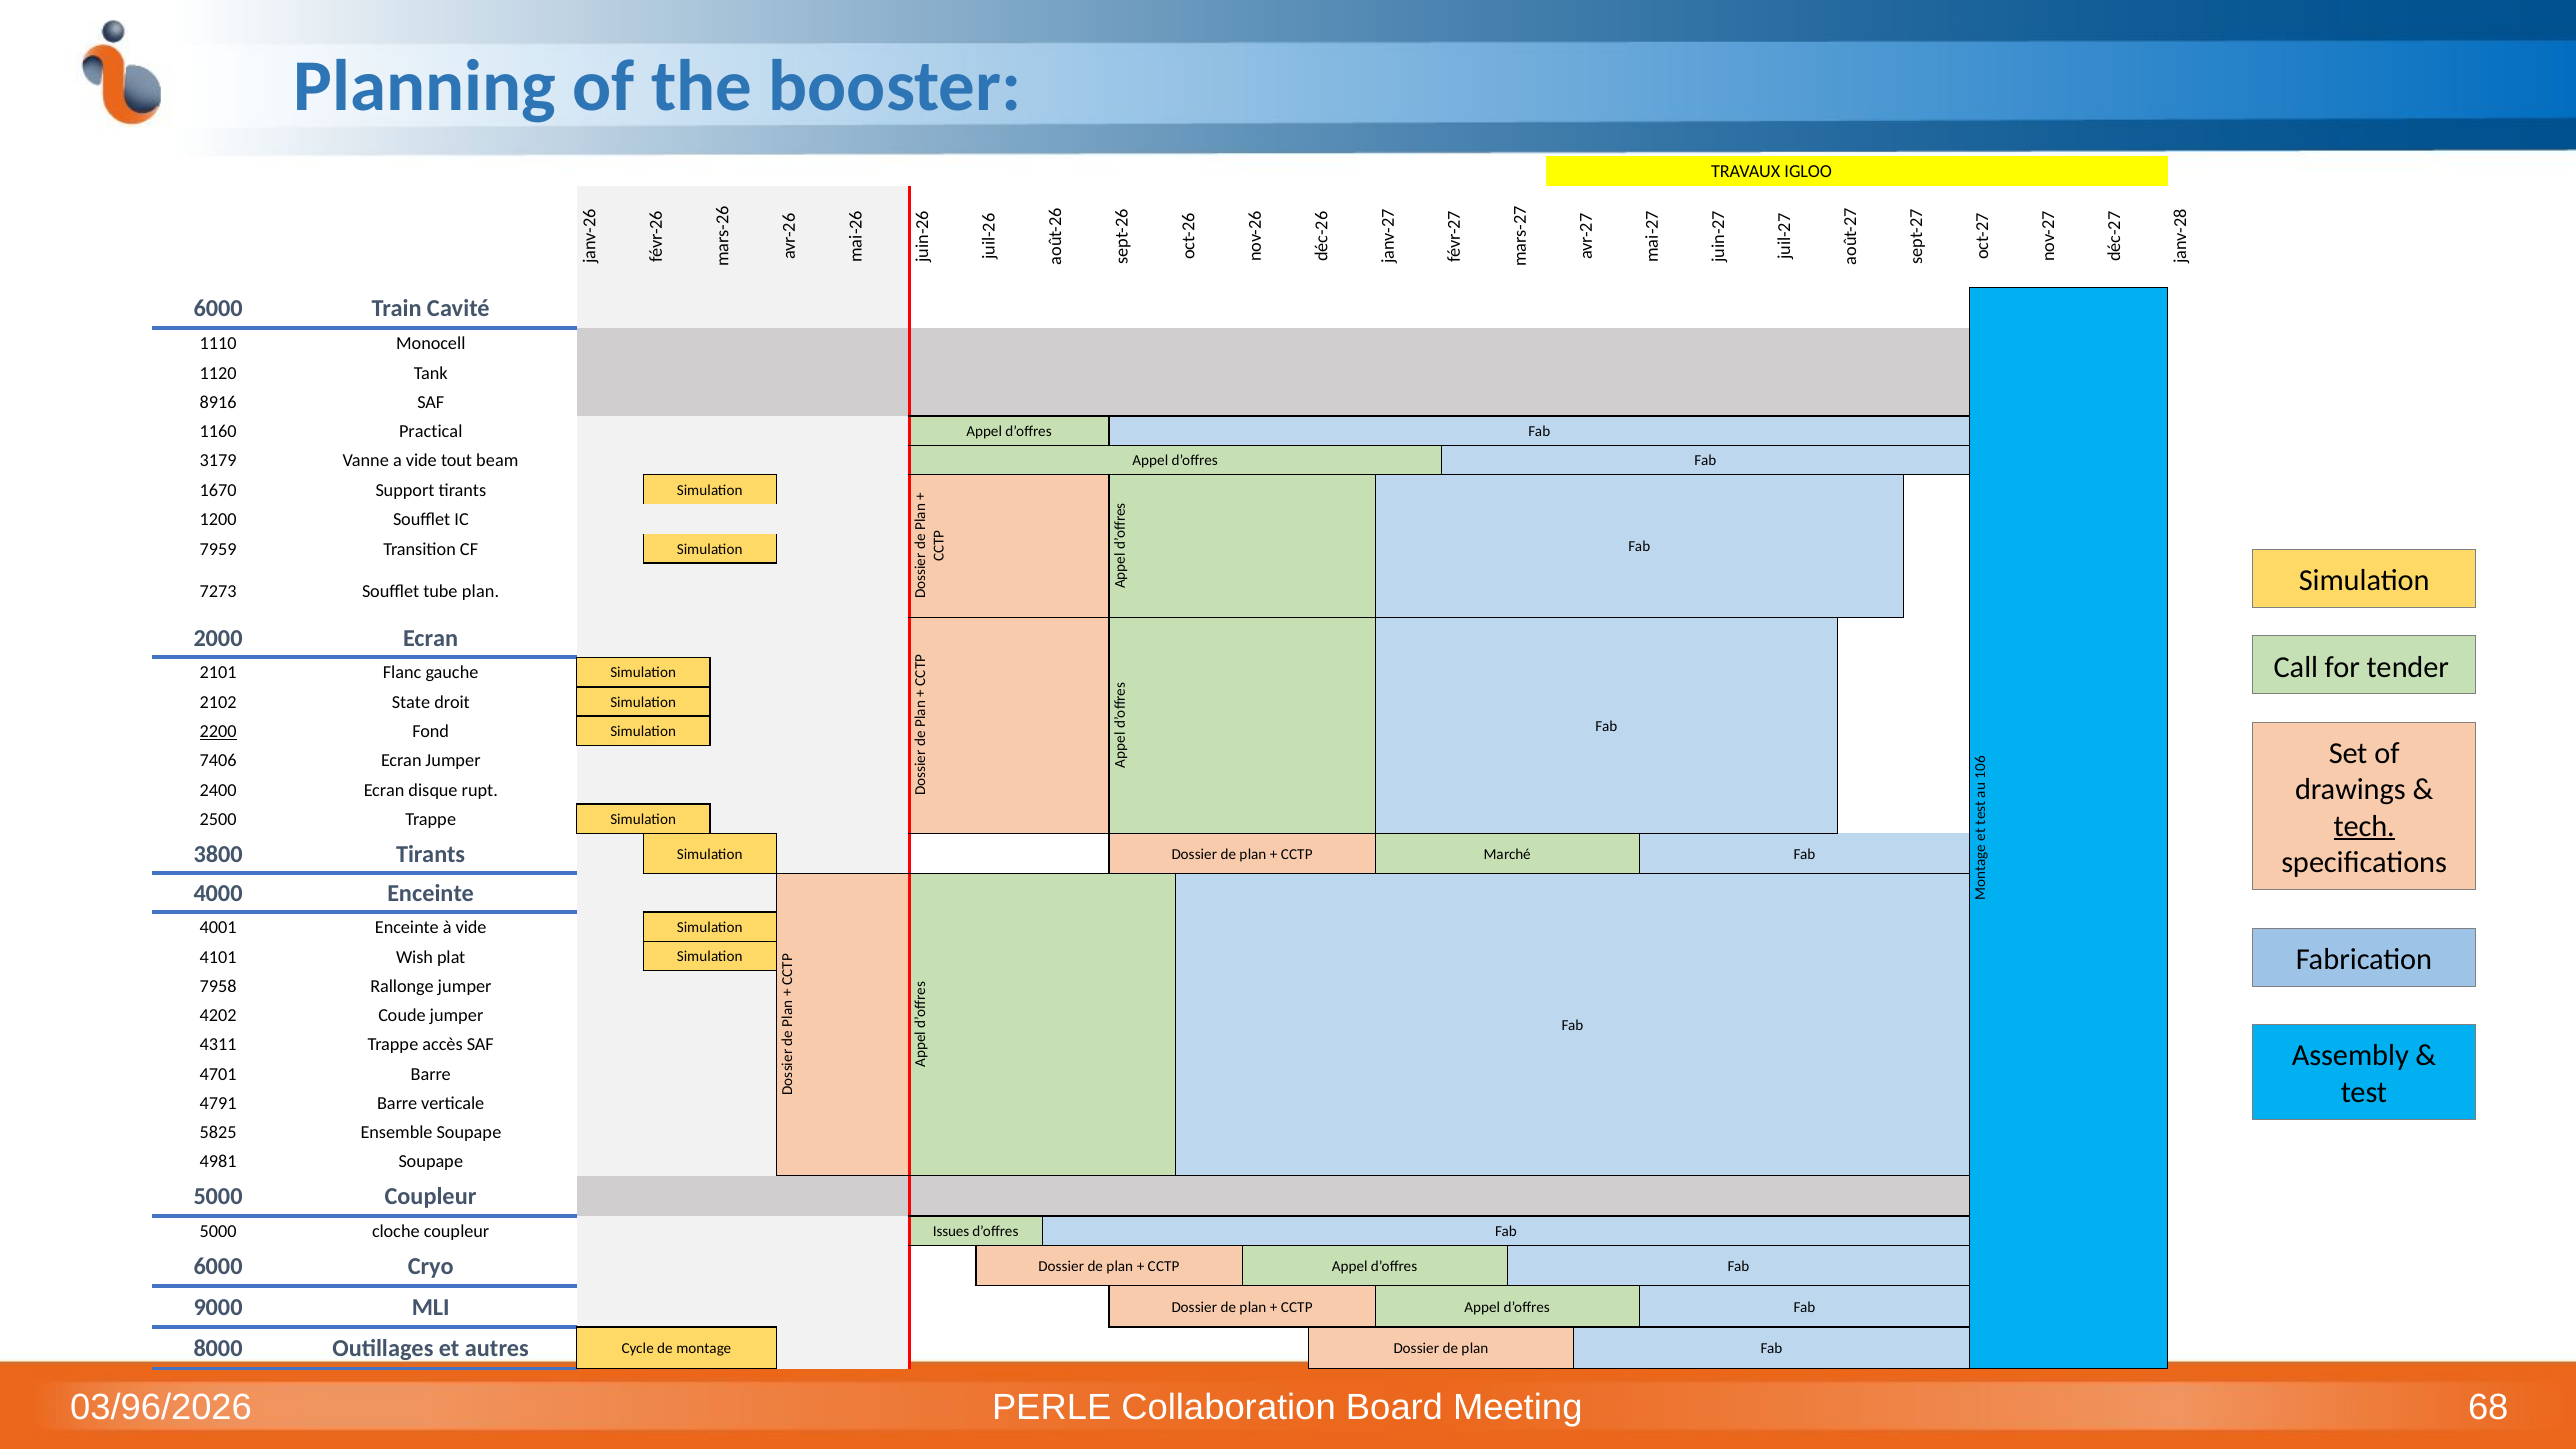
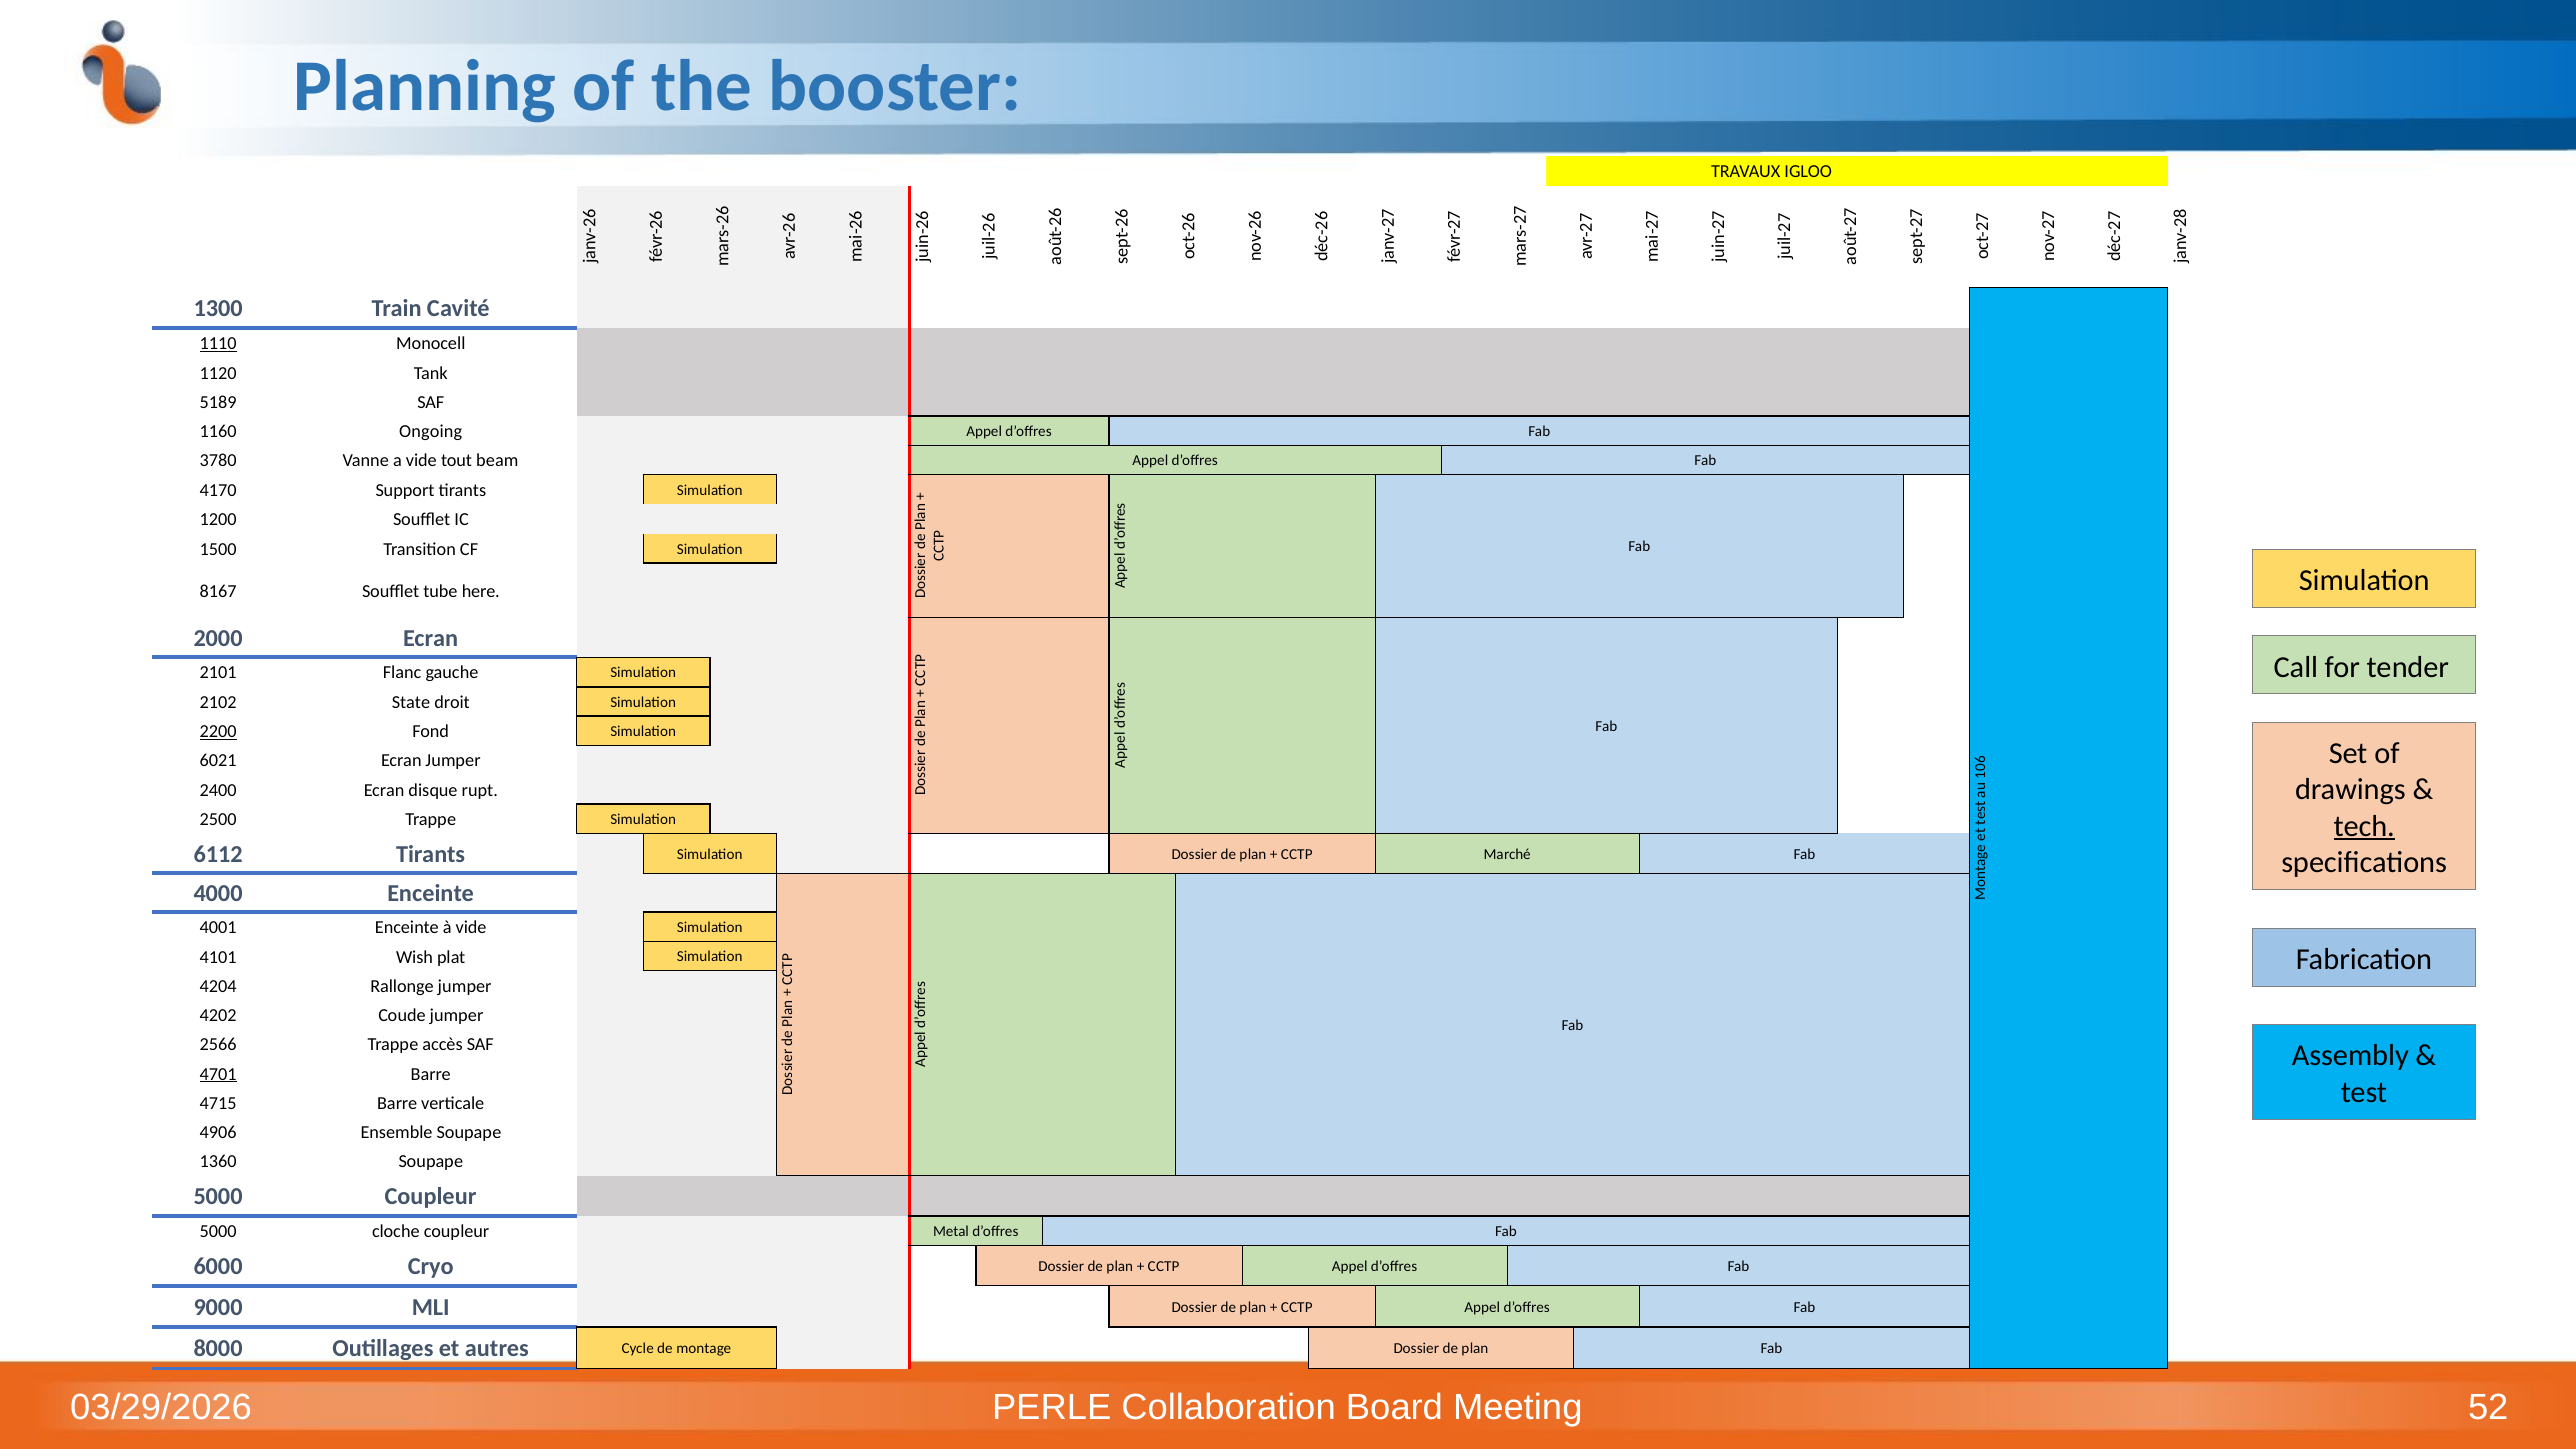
6000: 6000 -> 1300 (218, 309)
1110 underline: none -> present (218, 344)
8916: 8916 -> 5189 (218, 402)
Practical: Practical -> Ongoing (431, 432)
3179: 3179 -> 3780 (218, 461)
1670: 1670 -> 4170 (218, 490)
7959: 7959 -> 1500 (218, 549)
7273: 7273 -> 8167 (218, 591)
tube plan: plan -> here (481, 591)
7406: 7406 -> 6021 (218, 761)
3800: 3800 -> 6112 (218, 854)
7958: 7958 -> 4204 (218, 986)
4311: 4311 -> 2566 (218, 1045)
4701 underline: none -> present (218, 1074)
4791: 4791 -> 4715 (218, 1103)
5825: 5825 -> 4906 (218, 1133)
4981: 4981 -> 1360 (218, 1162)
Issues: Issues -> Metal (951, 1231)
03/96/2026: 03/96/2026 -> 03/29/2026 (161, 1408)
68: 68 -> 52 (2488, 1408)
